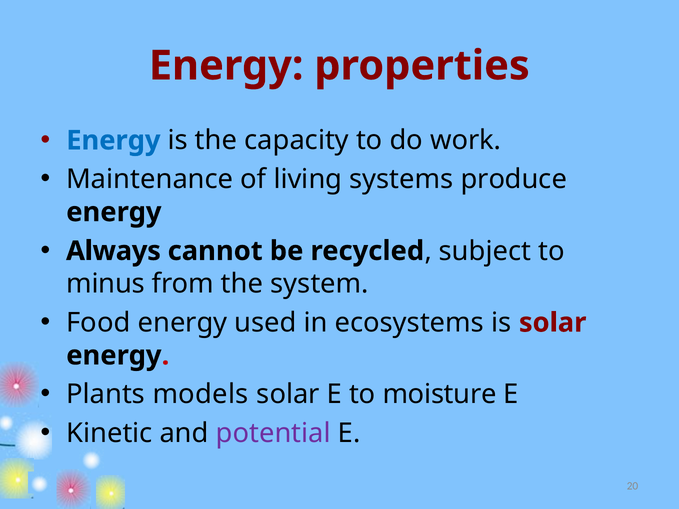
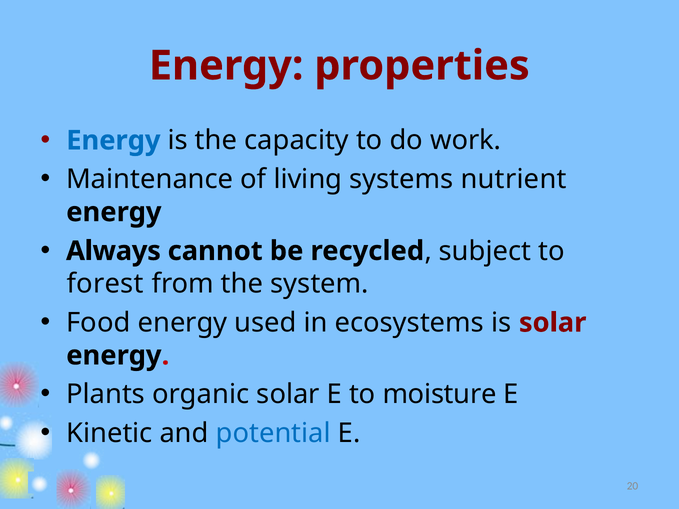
produce: produce -> nutrient (514, 179)
minus: minus -> forest (105, 284)
models: models -> organic (201, 394)
potential colour: purple -> blue (273, 433)
